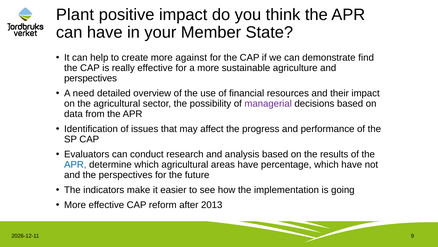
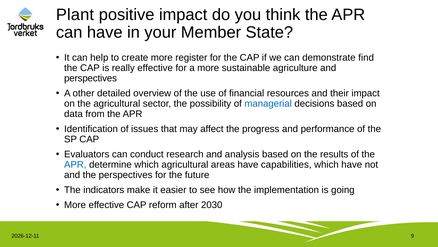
against: against -> register (191, 58)
need: need -> other (84, 93)
managerial colour: purple -> blue (268, 103)
percentage: percentage -> capabilities (286, 164)
2013: 2013 -> 2030 (212, 205)
